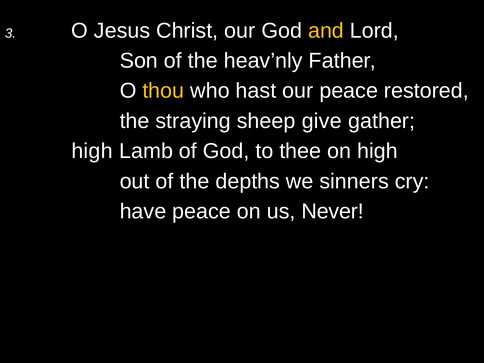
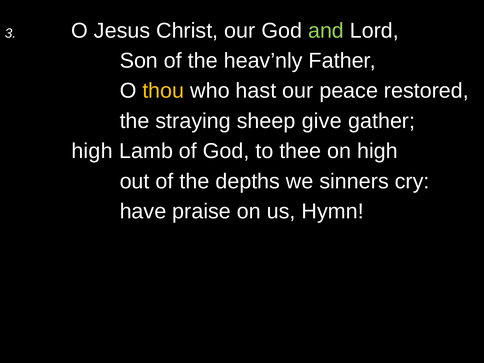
and colour: yellow -> light green (326, 31)
have peace: peace -> praise (202, 211)
Never: Never -> Hymn (333, 211)
